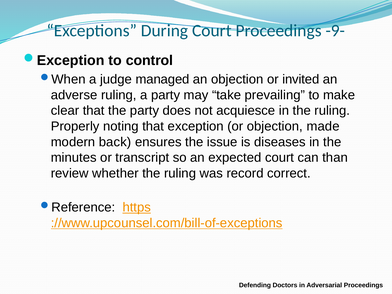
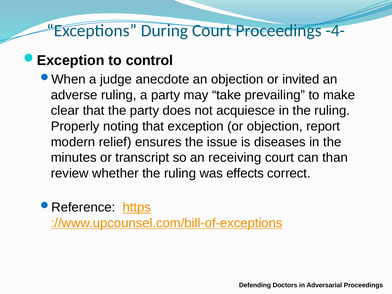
-9-: -9- -> -4- (335, 31)
managed: managed -> anecdote (162, 79)
made: made -> report (323, 126)
back: back -> relief (115, 142)
expected: expected -> receiving (235, 158)
record: record -> effects (245, 173)
